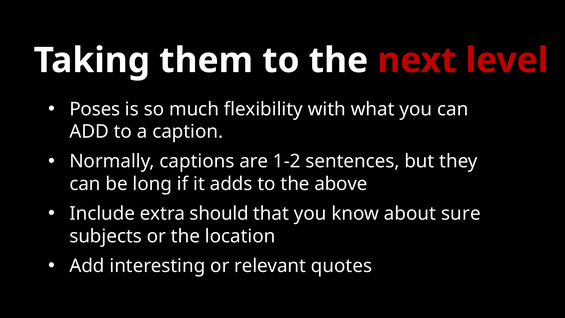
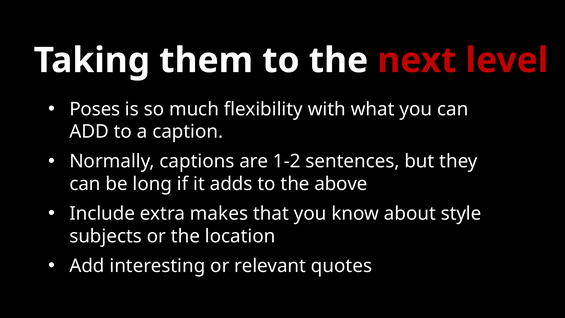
should: should -> makes (219, 214)
sure: sure -> style (461, 214)
